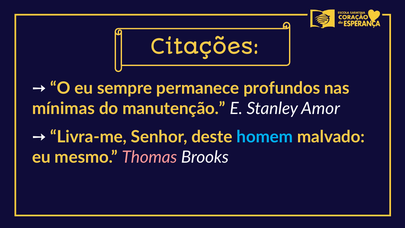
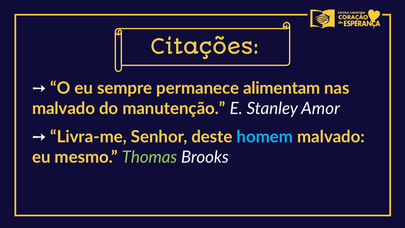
profundos: profundos -> alimentam (282, 88)
mínimas: mínimas -> malvado (64, 108)
Thomas colour: pink -> light green (149, 157)
